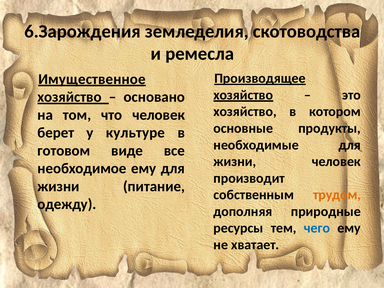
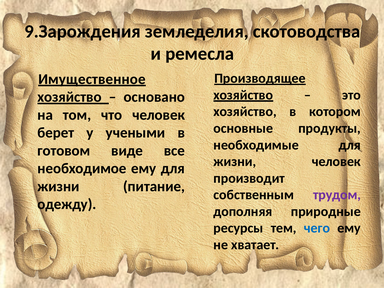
6.Зарождения: 6.Зарождения -> 9.Зарождения (83, 31)
культуре: культуре -> учеными (136, 133)
трудом colour: orange -> purple (337, 195)
